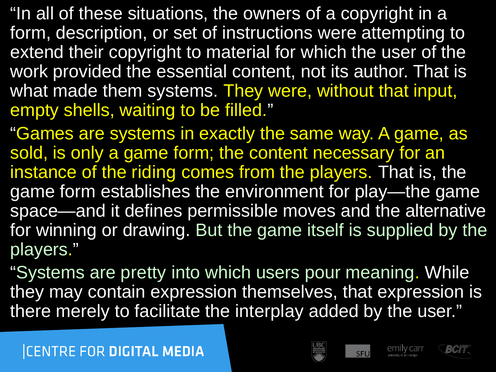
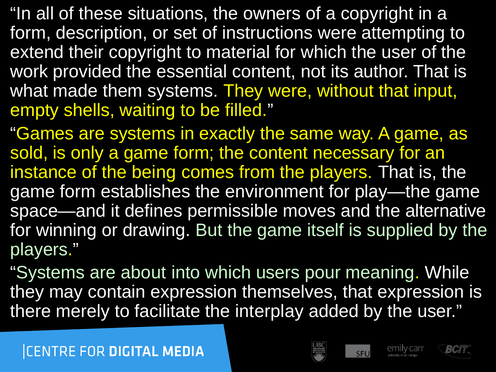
riding: riding -> being (154, 172)
pretty: pretty -> about (143, 273)
